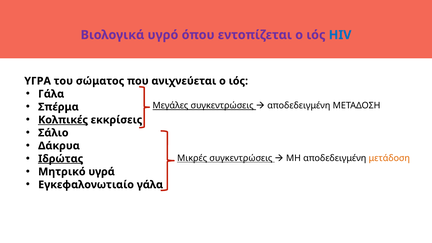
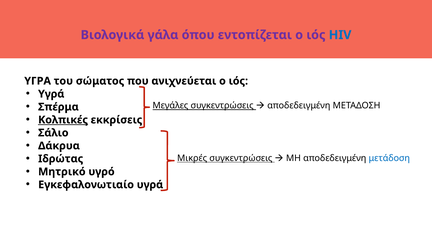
υγρό: υγρό -> γάλα (163, 35)
Γάλα: Γάλα -> Υγρά (51, 94)
Ιδρώτας underline: present -> none (61, 159)
μετάδοση colour: orange -> blue (389, 158)
υγρά: υγρά -> υγρό (102, 172)
Εγκεφαλονωτιαίο γάλα: γάλα -> υγρά (150, 185)
